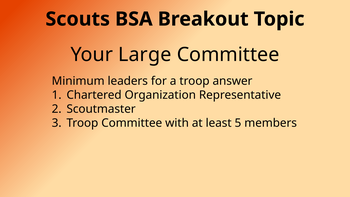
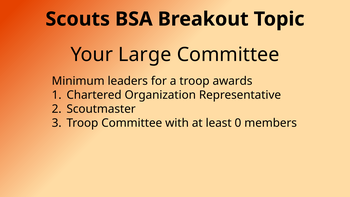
answer: answer -> awards (232, 81)
5: 5 -> 0 (238, 123)
